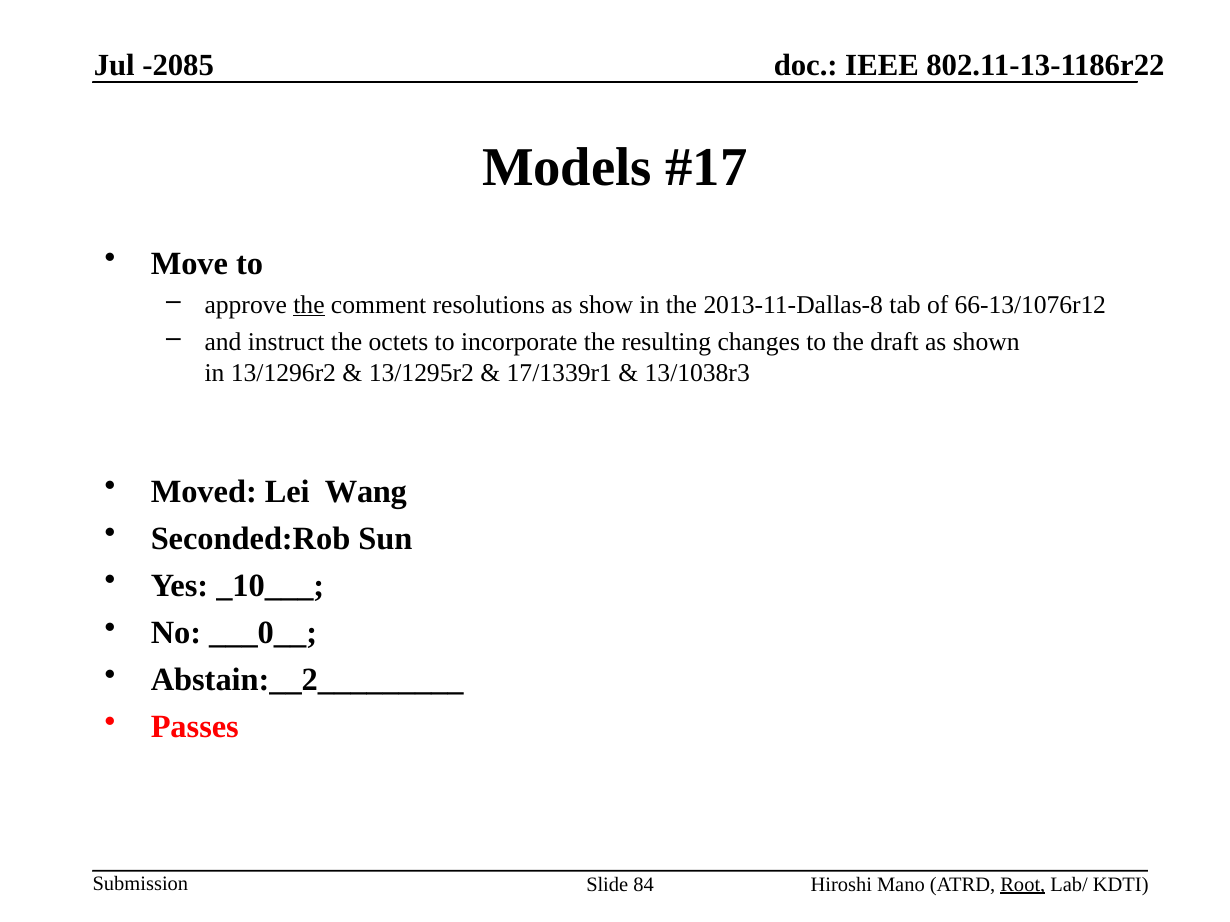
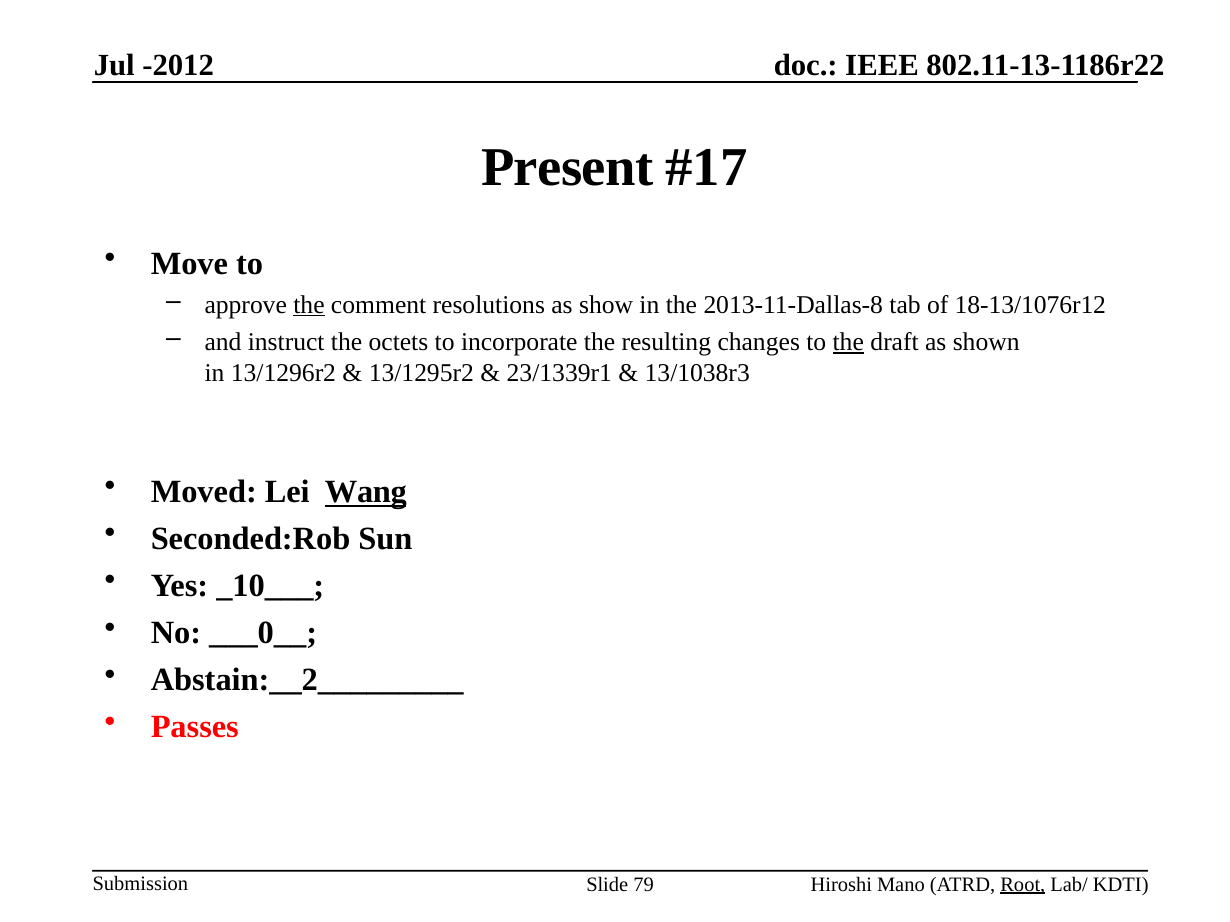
-2085: -2085 -> -2012 (178, 66)
Models: Models -> Present (567, 168)
66-13/1076r12: 66-13/1076r12 -> 18-13/1076r12 (1030, 305)
the underline: none -> present (848, 342)
17/1339r1: 17/1339r1 -> 23/1339r1 (559, 373)
Wang underline: none -> present (366, 492)
84: 84 -> 79 (644, 885)
